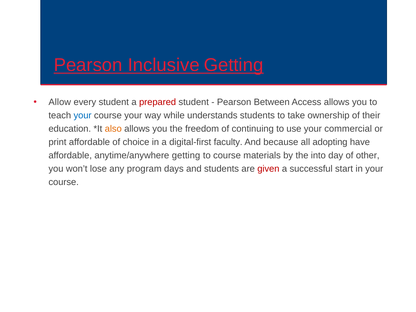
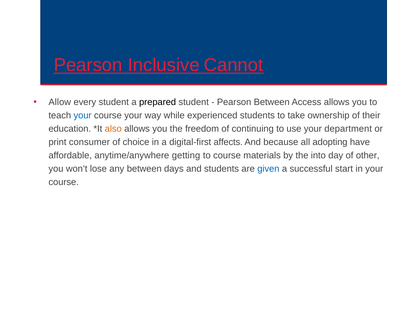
Inclusive Getting: Getting -> Cannot (234, 65)
prepared colour: red -> black (158, 102)
understands: understands -> experienced (212, 115)
commercial: commercial -> department (348, 129)
print affordable: affordable -> consumer (89, 142)
faculty: faculty -> affects (228, 142)
any program: program -> between (144, 169)
given colour: red -> blue (268, 169)
